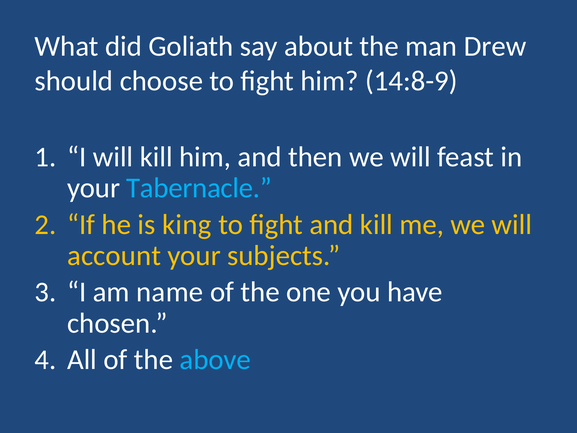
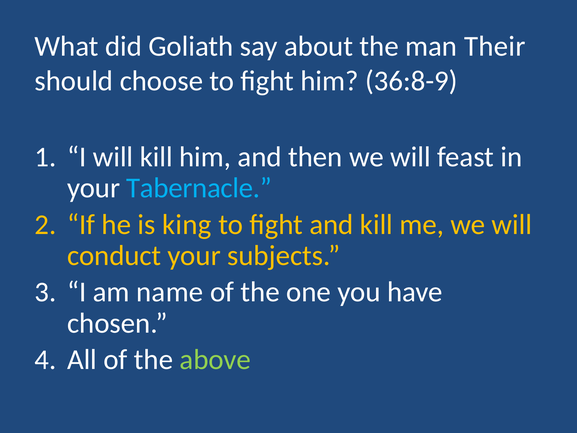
Drew: Drew -> Their (495, 46)
14:8-9: 14:8-9 -> 36:8-9 (411, 81)
account: account -> conduct (114, 256)
above colour: light blue -> light green (215, 359)
